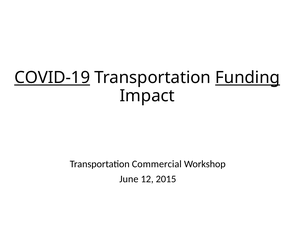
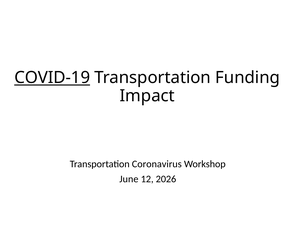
Funding underline: present -> none (248, 78)
Commercial: Commercial -> Coronavirus (157, 164)
2015: 2015 -> 2026 (166, 179)
